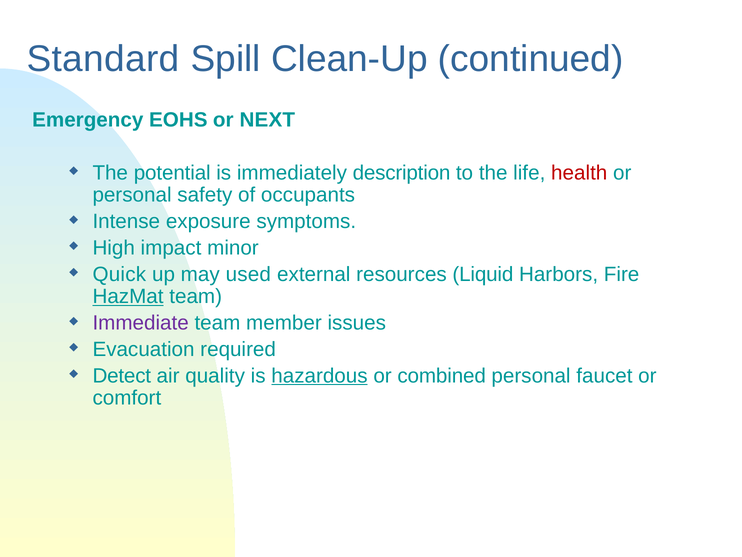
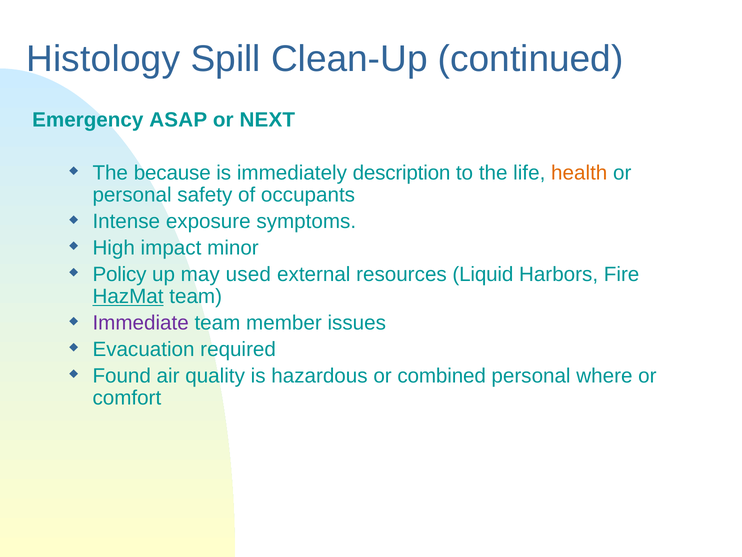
Standard: Standard -> Histology (103, 59)
EOHS: EOHS -> ASAP (178, 120)
potential: potential -> because (172, 173)
health colour: red -> orange (579, 173)
Quick: Quick -> Policy (120, 274)
Detect: Detect -> Found (122, 375)
hazardous underline: present -> none (319, 375)
faucet: faucet -> where (604, 375)
